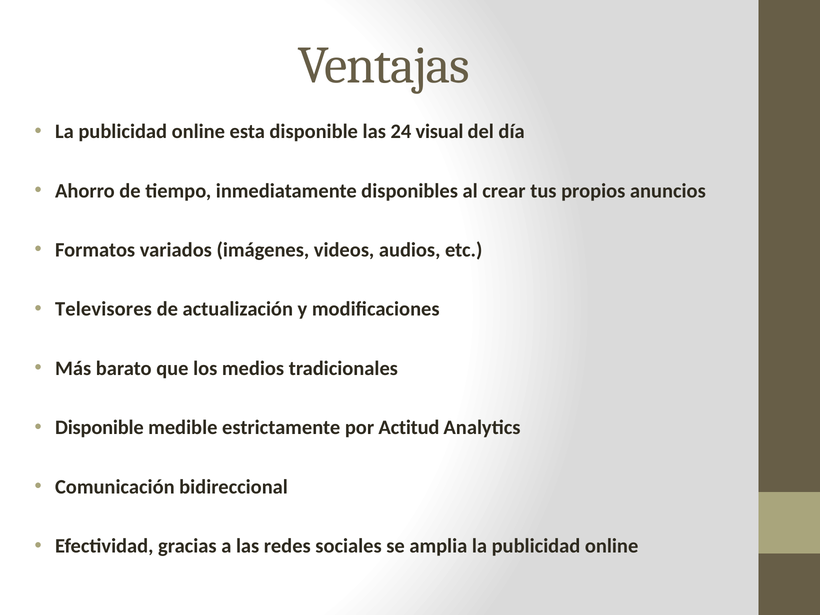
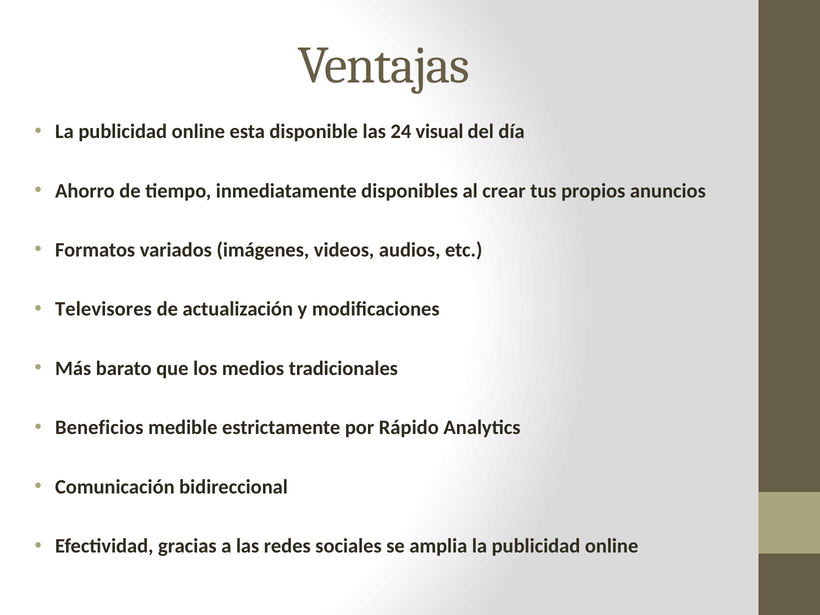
Disponible: Disponible -> Beneficios (99, 428)
Actitud: Actitud -> Rápido (409, 428)
